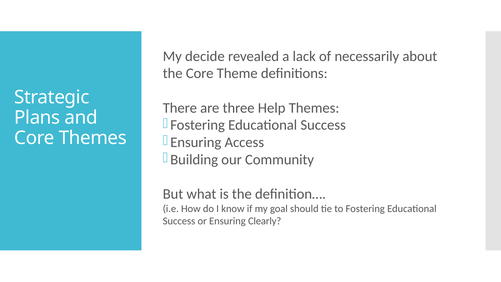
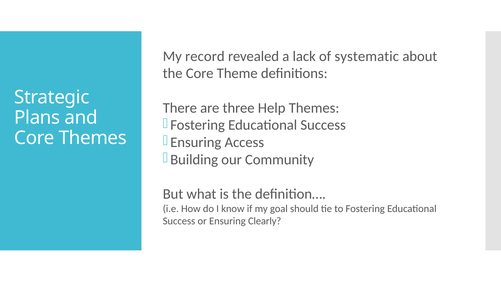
decide: decide -> record (205, 56)
necessarily: necessarily -> systematic (367, 56)
